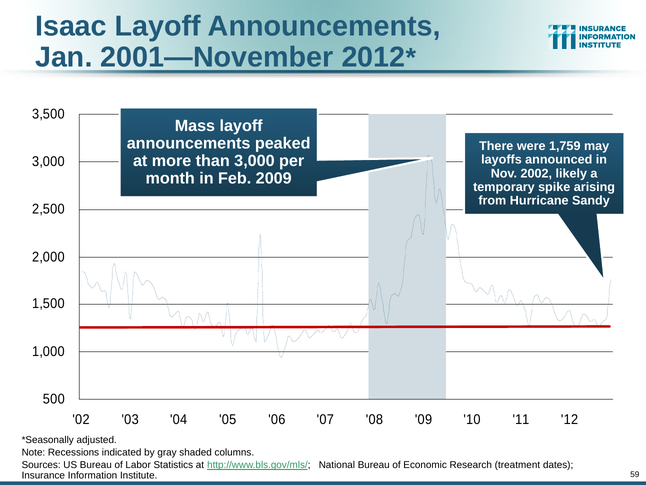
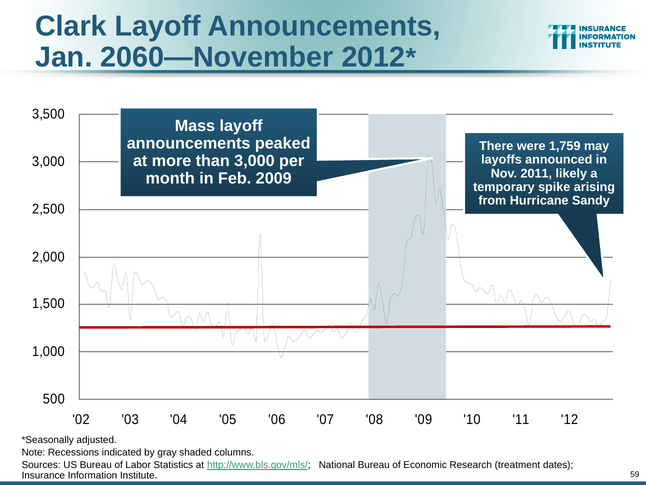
Isaac: Isaac -> Clark (71, 26)
2001—November: 2001—November -> 2060—November (217, 57)
2002: 2002 -> 2011 (536, 173)
